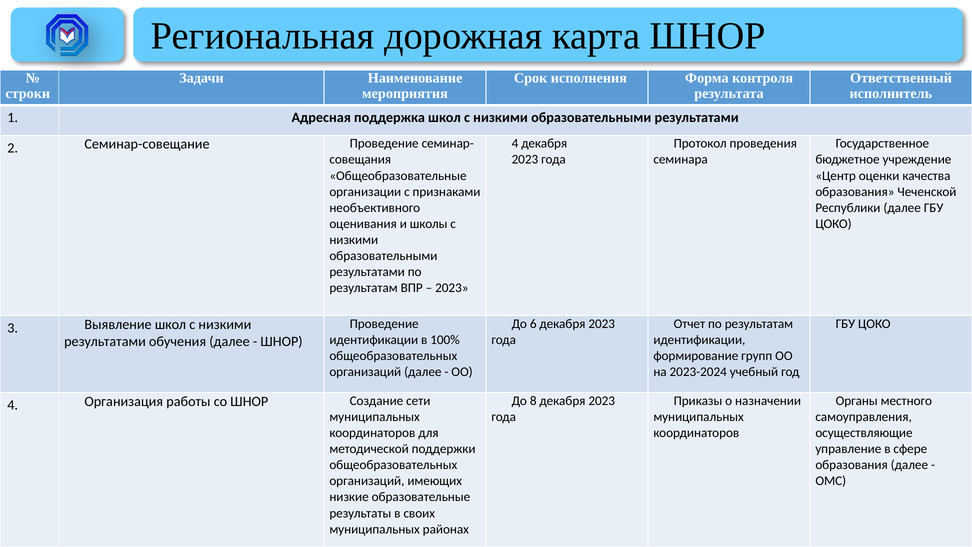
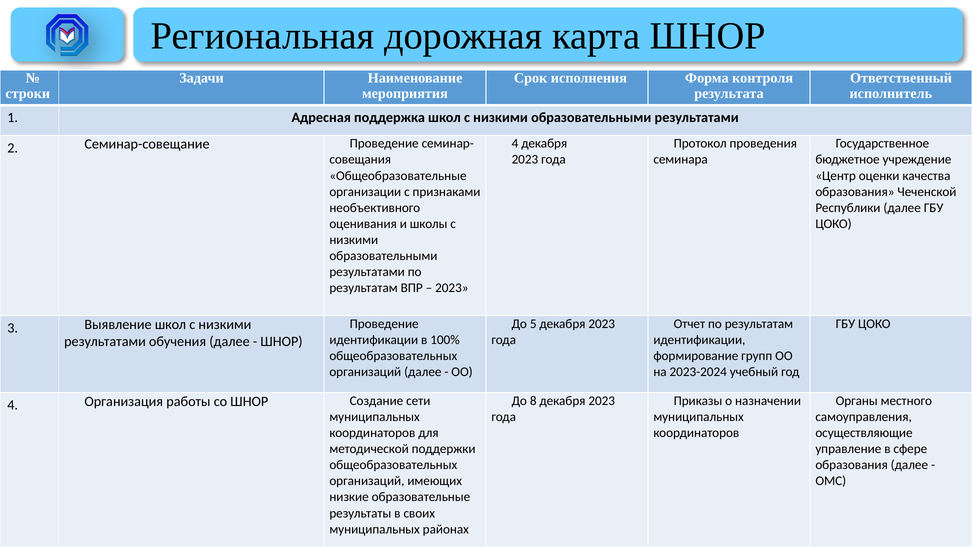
6: 6 -> 5 (533, 324)
